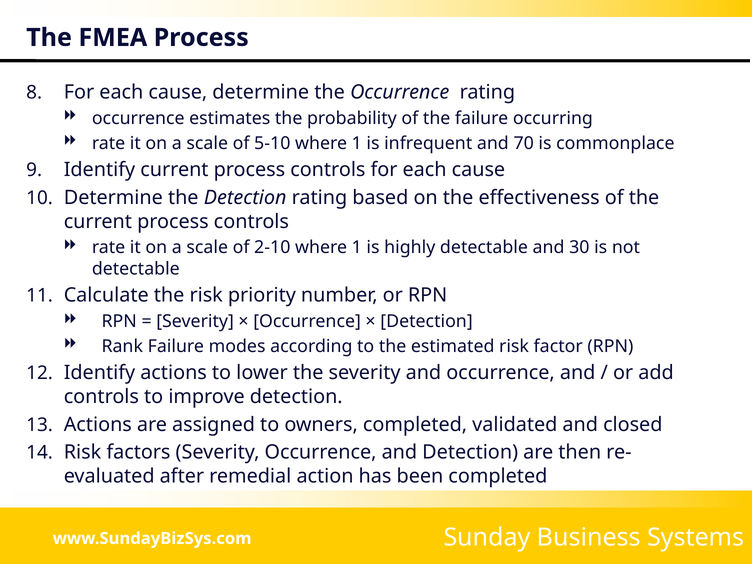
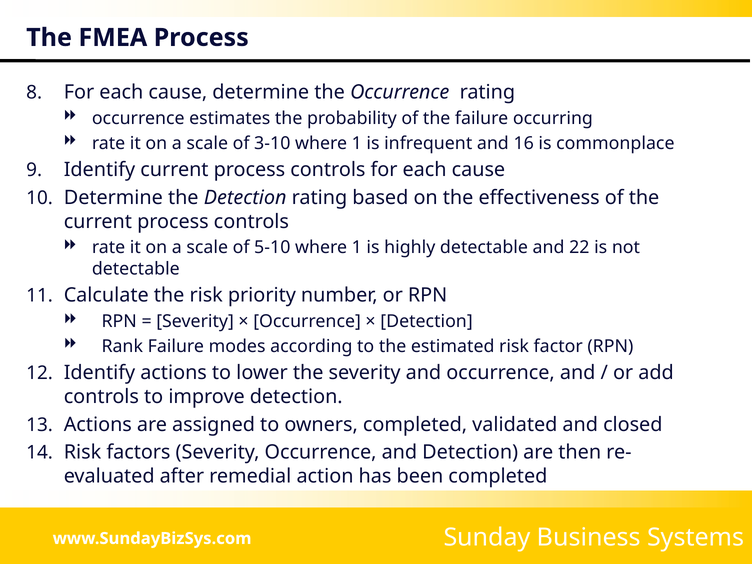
5-10: 5-10 -> 3-10 (272, 143)
70: 70 -> 16 (524, 143)
2-10: 2-10 -> 5-10 (272, 247)
30: 30 -> 22 (579, 247)
